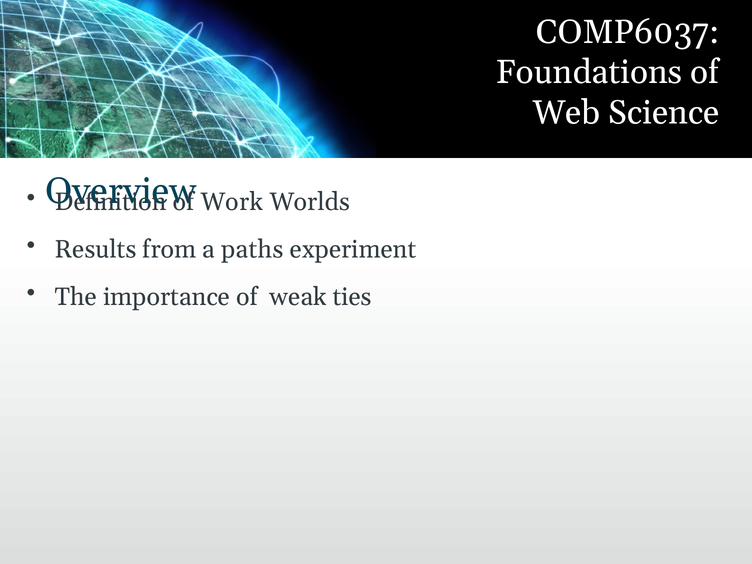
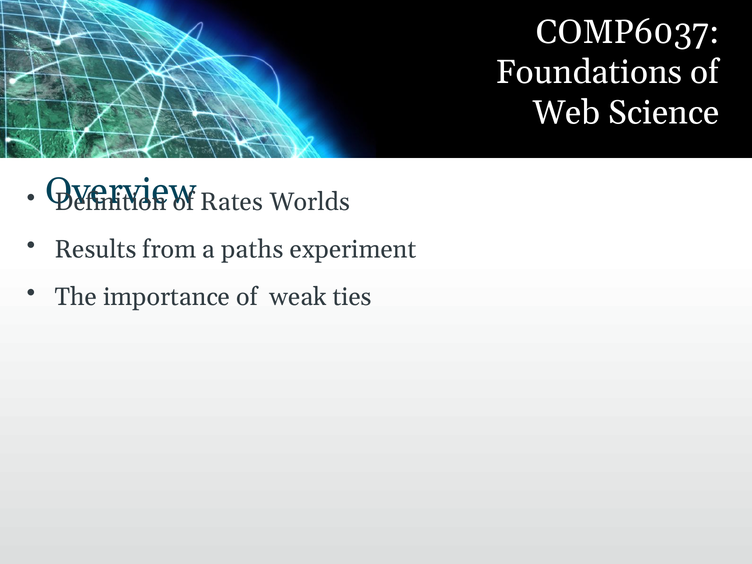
Work: Work -> Rates (232, 202)
